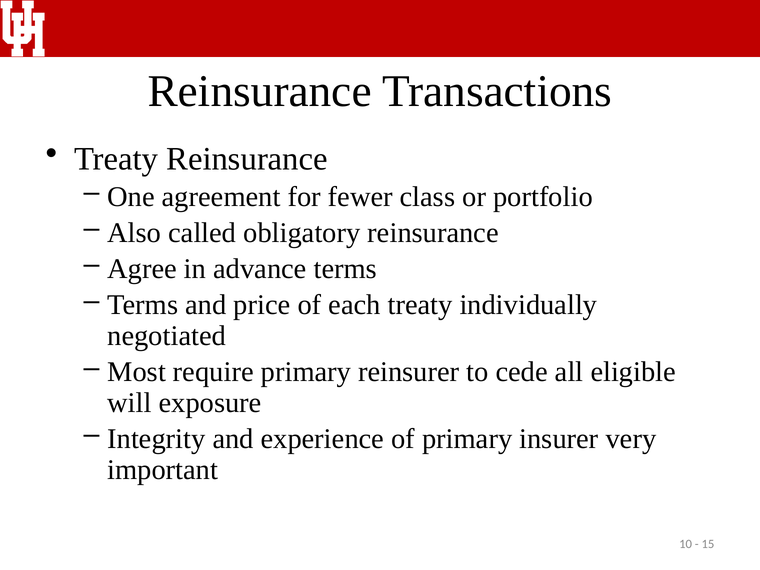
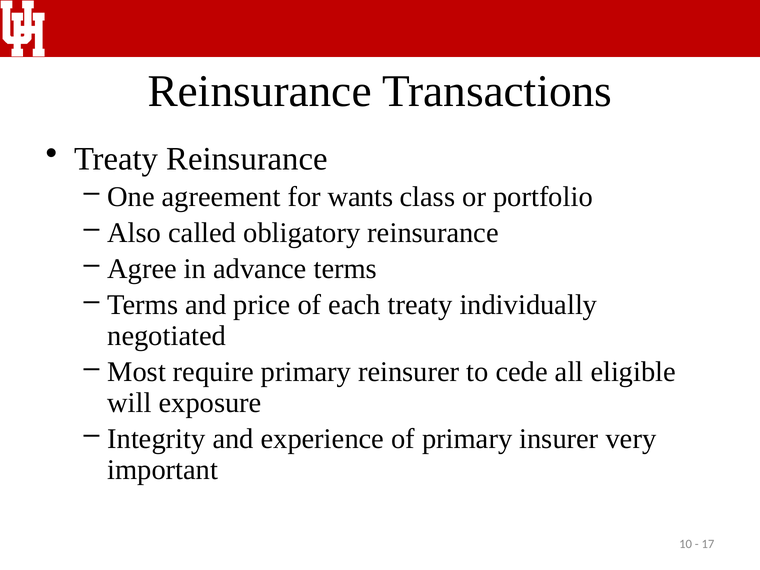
fewer: fewer -> wants (360, 197)
15: 15 -> 17 (708, 544)
